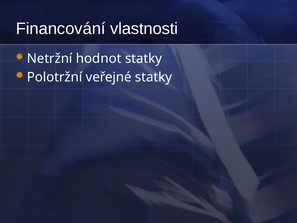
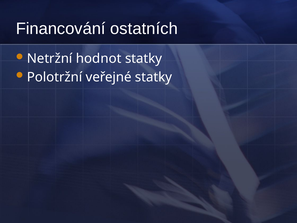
vlastnosti: vlastnosti -> ostatních (144, 29)
